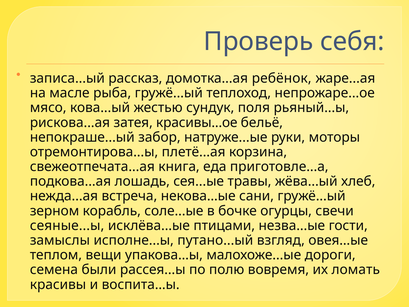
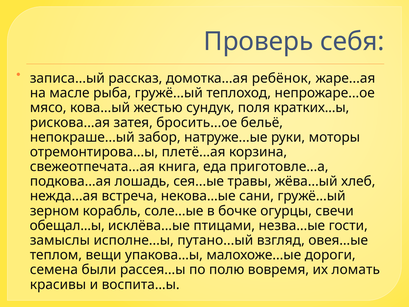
рьяный...ы: рьяный...ы -> кратких...ы (311, 108)
красивы...ое: красивы...ое -> бросить...ое (197, 122)
сеяные...ы: сеяные...ы -> обещал...ы (67, 225)
